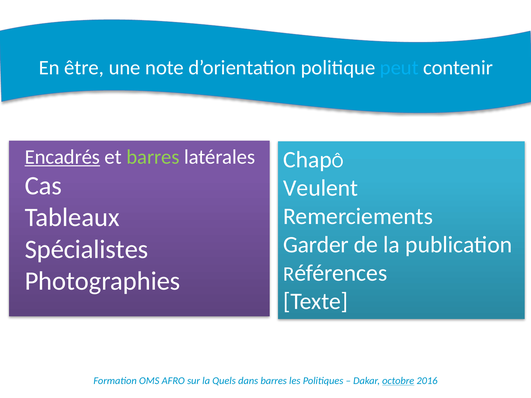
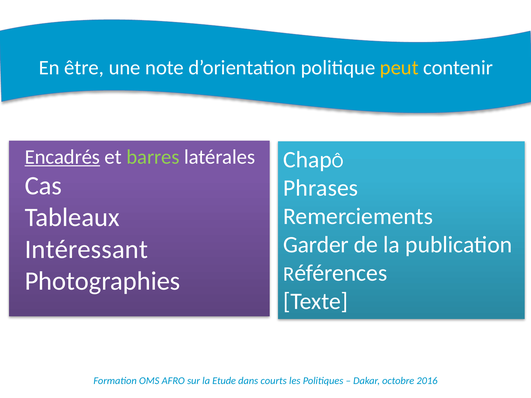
peut colour: light blue -> yellow (399, 68)
Veulent: Veulent -> Phrases (321, 188)
Spécialistes: Spécialistes -> Intéressant (86, 250)
Quels: Quels -> Etude (224, 381)
dans barres: barres -> courts (274, 381)
octobre underline: present -> none (398, 381)
